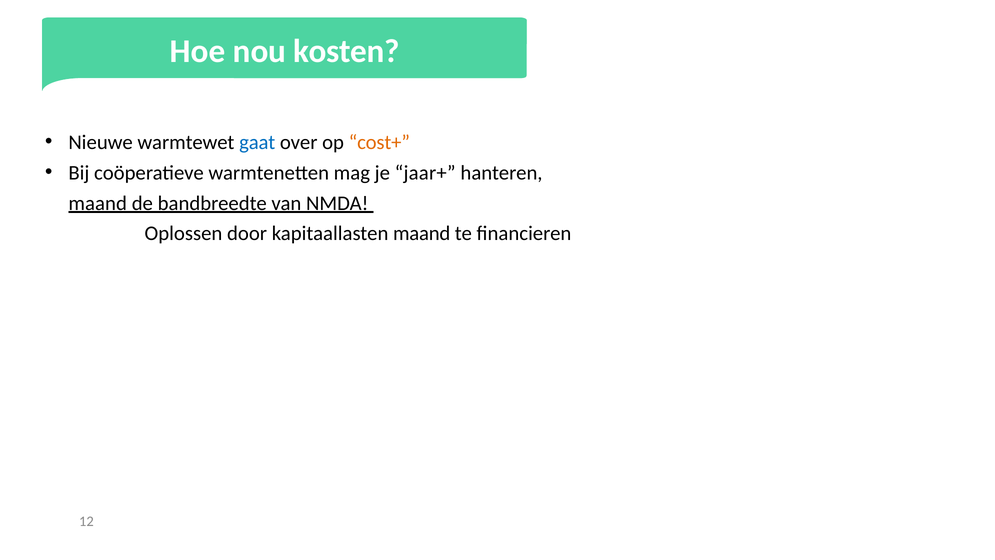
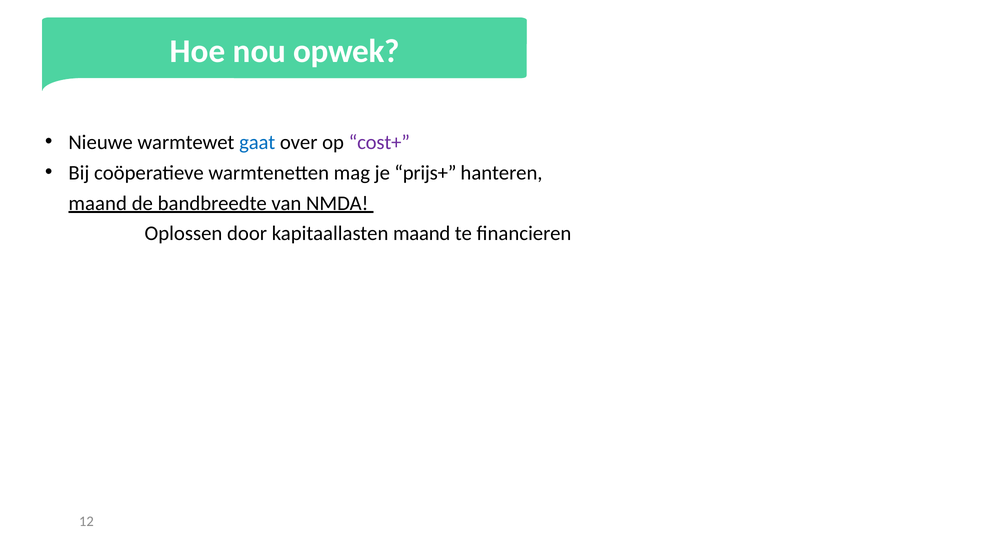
kosten: kosten -> opwek (346, 51)
cost+ colour: orange -> purple (379, 142)
jaar+: jaar+ -> prijs+ (425, 173)
